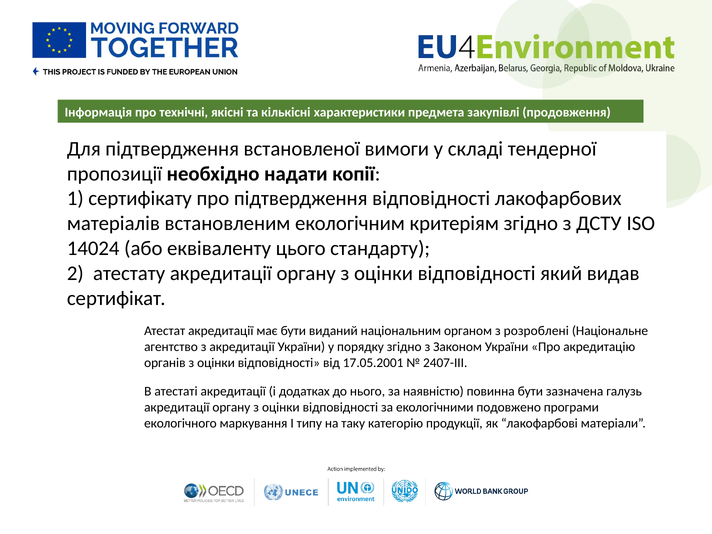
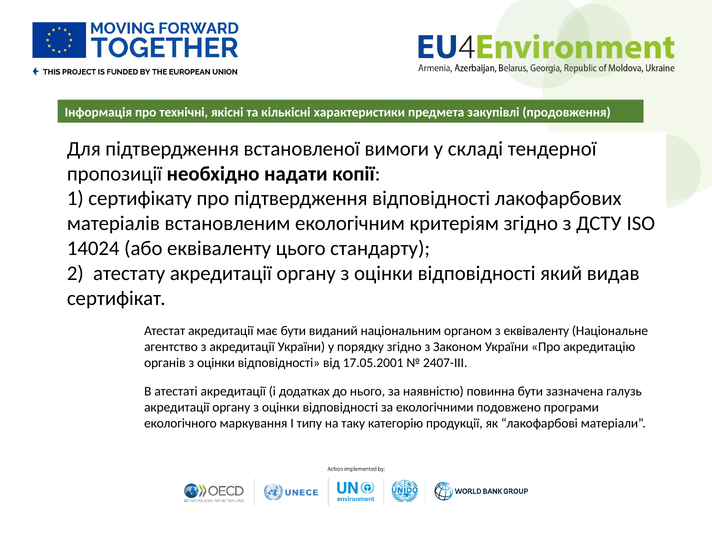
з розроблені: розроблені -> еквіваленту (536, 331)
